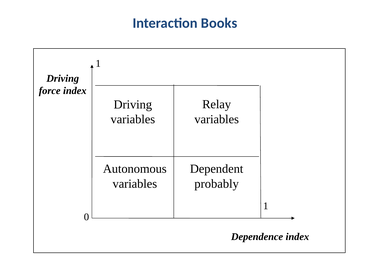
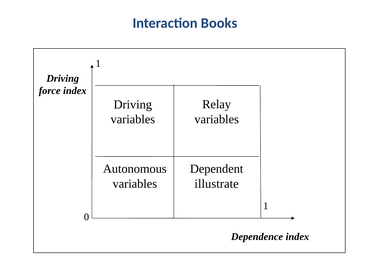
probably: probably -> illustrate (217, 183)
